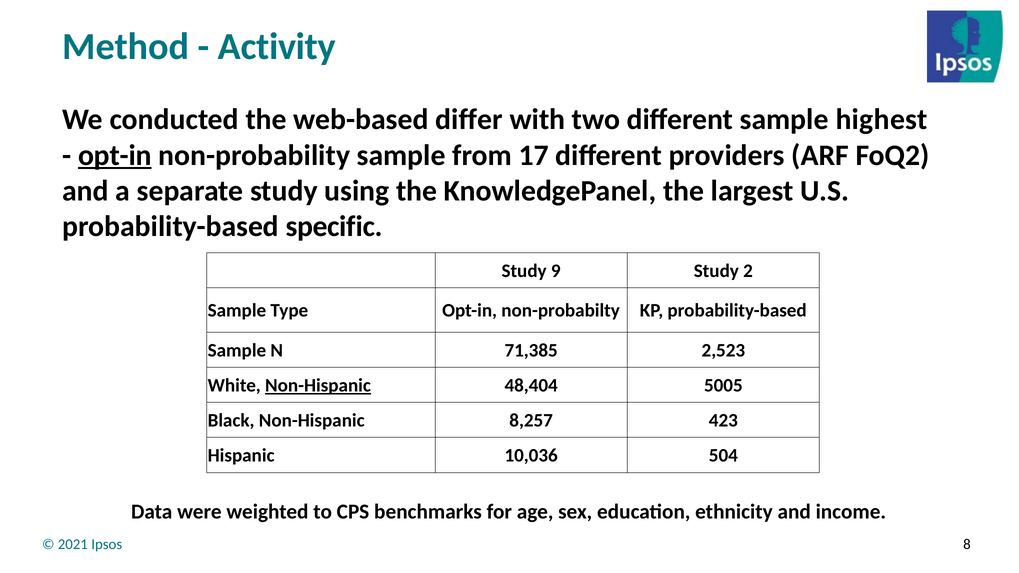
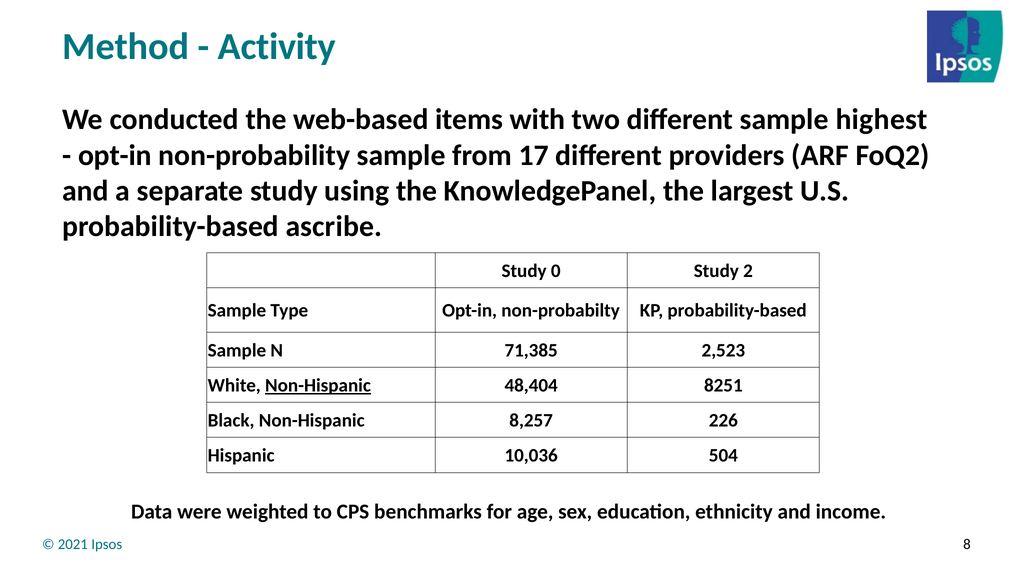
differ: differ -> items (469, 120)
opt-in underline: present -> none (115, 155)
specific: specific -> ascribe (334, 227)
9: 9 -> 0 (556, 271)
5005: 5005 -> 8251 (723, 386)
423: 423 -> 226 (723, 421)
